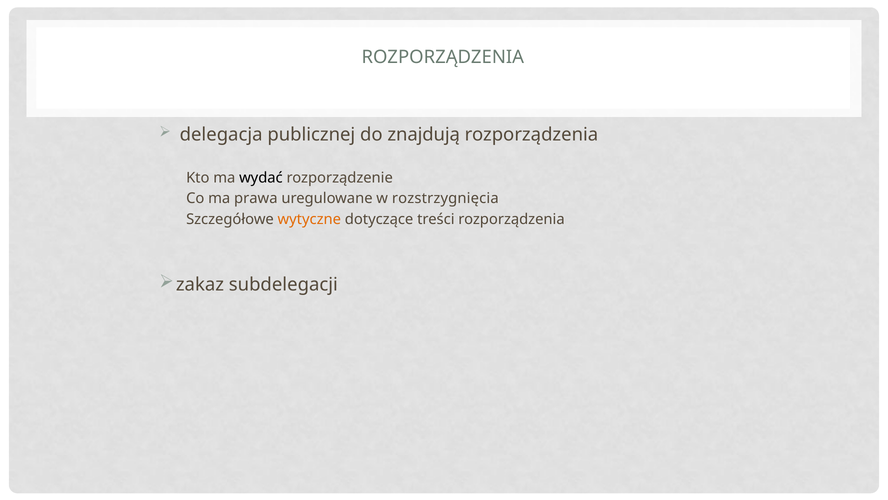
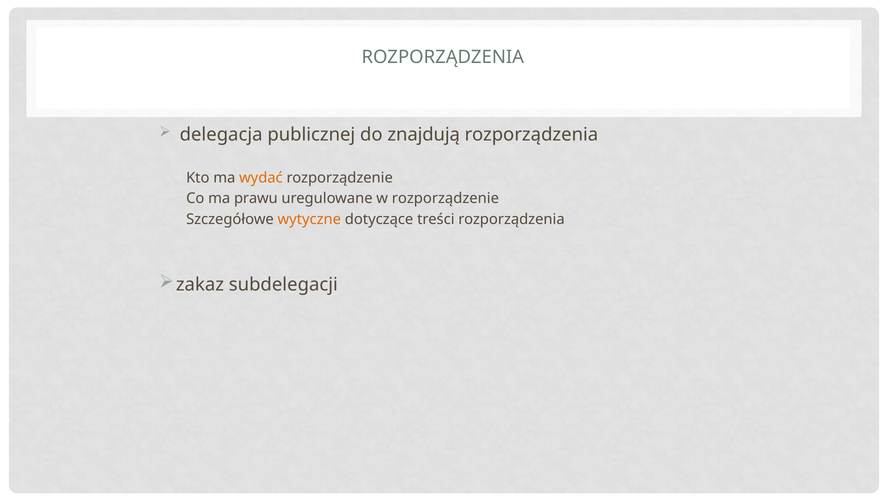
wydać colour: black -> orange (261, 178)
prawa: prawa -> prawu (256, 198)
w rozstrzygnięcia: rozstrzygnięcia -> rozporządzenie (445, 198)
